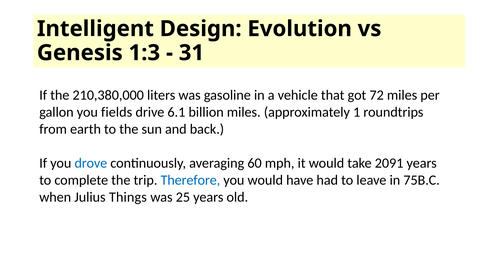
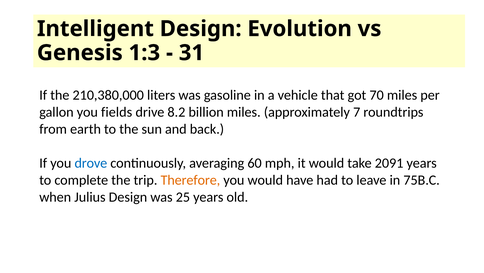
72: 72 -> 70 (377, 95)
6.1: 6.1 -> 8.2 (176, 112)
1: 1 -> 7 (357, 112)
Therefore colour: blue -> orange (190, 180)
Julius Things: Things -> Design (128, 197)
